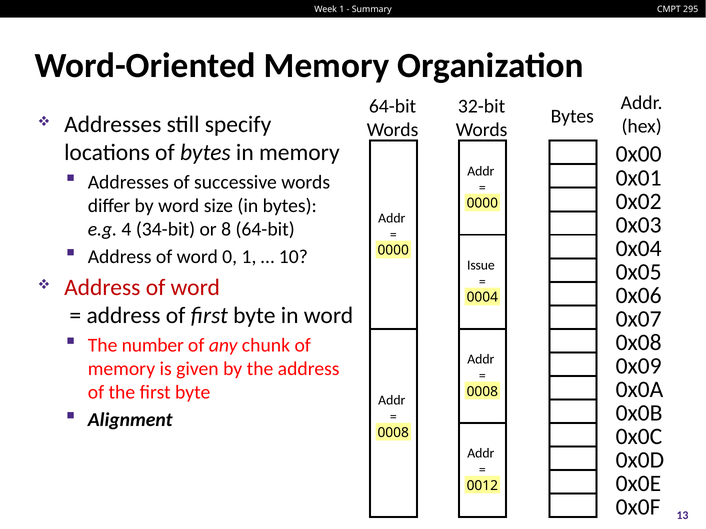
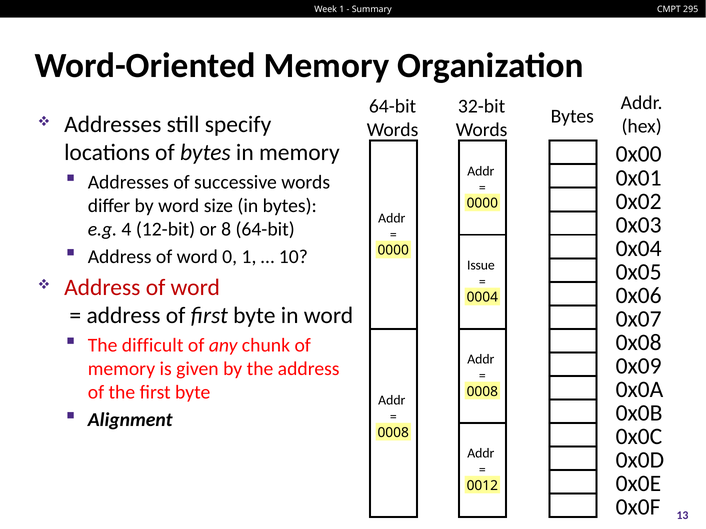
34-bit: 34-bit -> 12-bit (165, 229)
number: number -> difficult (153, 345)
